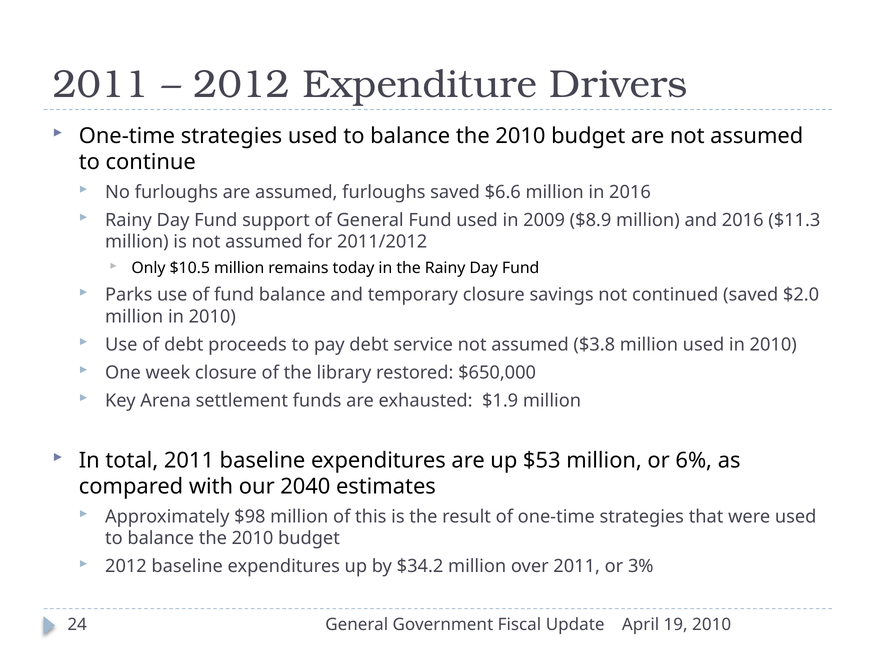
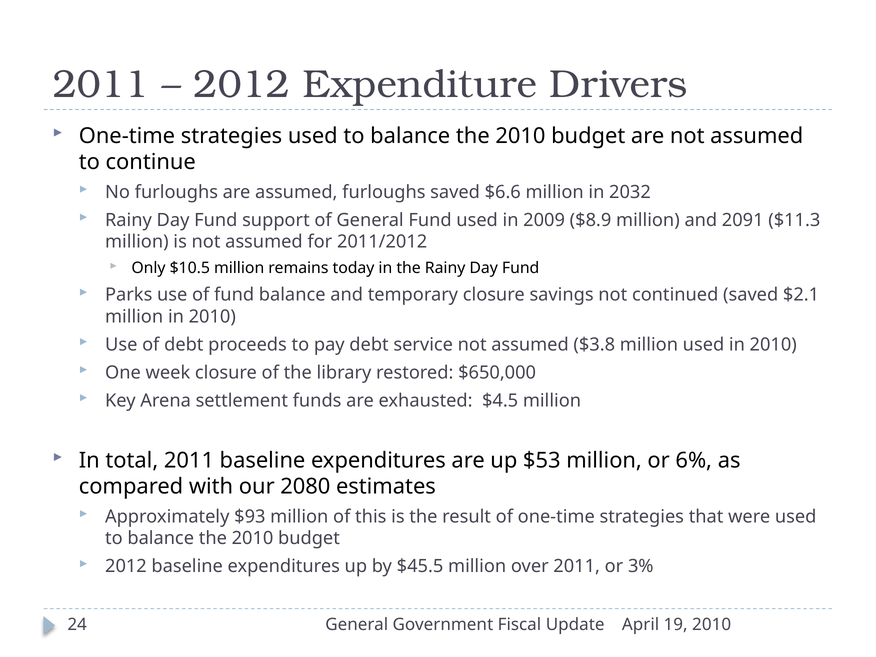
in 2016: 2016 -> 2032 (630, 192)
and 2016: 2016 -> 2091 (743, 220)
$2.0: $2.0 -> $2.1 (801, 295)
$1.9: $1.9 -> $4.5 (500, 401)
2040: 2040 -> 2080 (305, 487)
$98: $98 -> $93 (250, 517)
$34.2: $34.2 -> $45.5 (420, 566)
